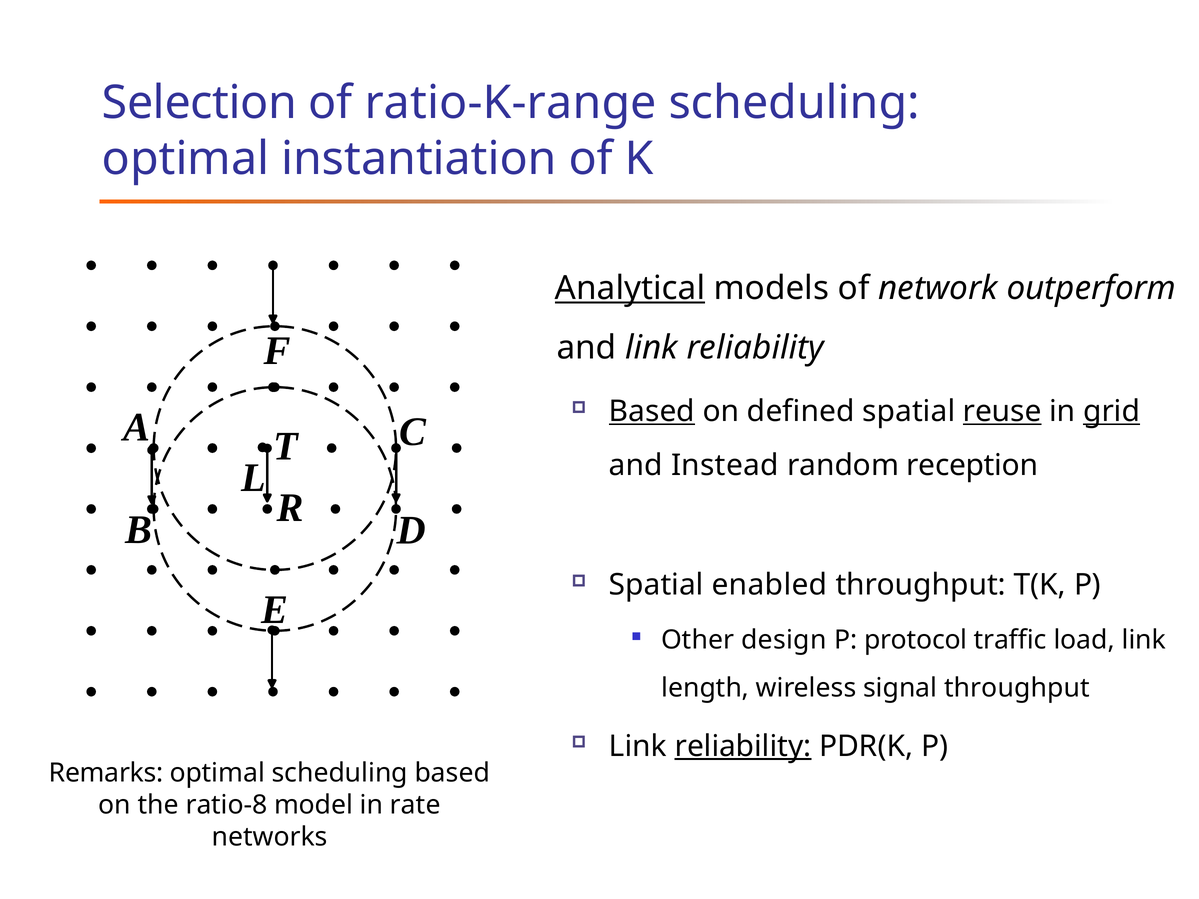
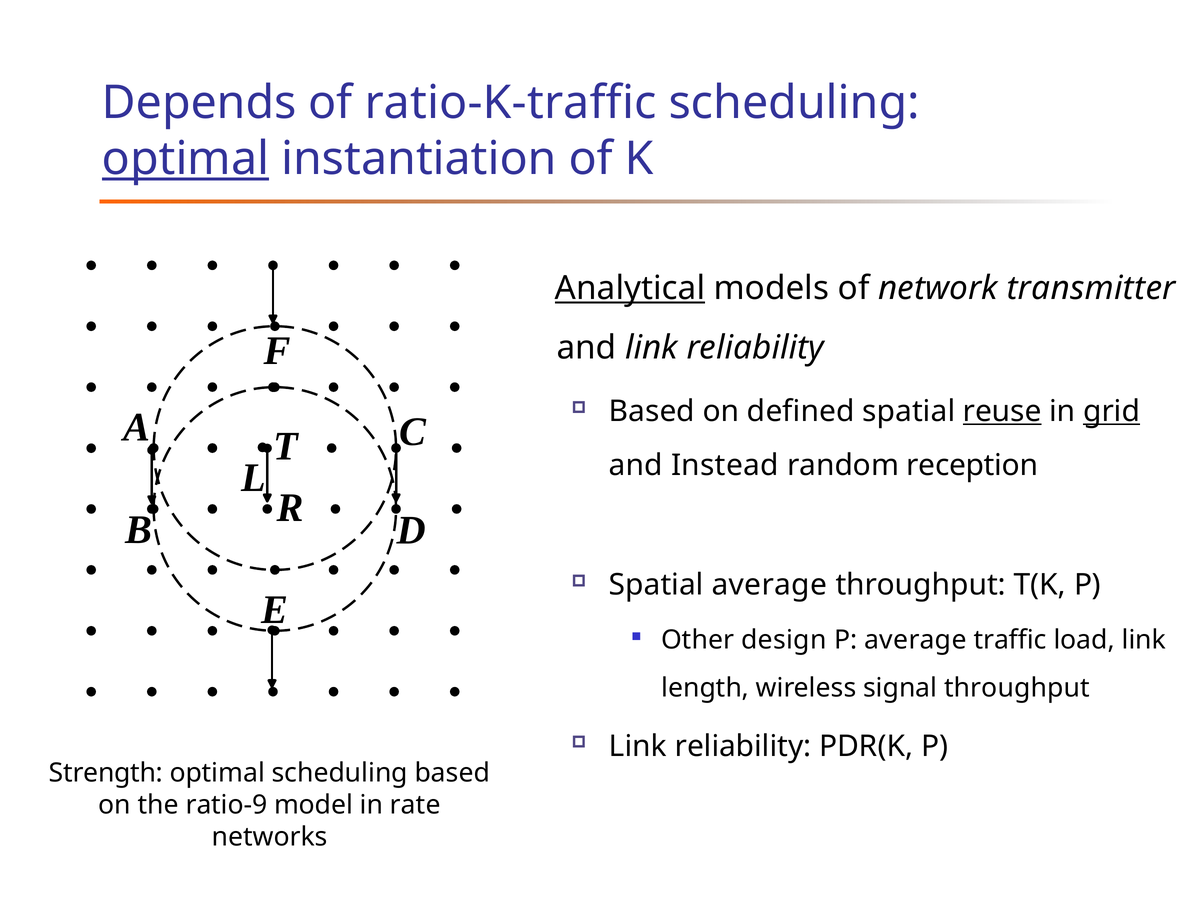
Selection: Selection -> Depends (199, 103)
ratio-K-range: ratio-K-range -> ratio-K-traffic (511, 103)
optimal underline: none -> present (186, 159)
outperform: outperform -> transmitter (1091, 288)
Based underline: present -> none (652, 411)
Spatial enabled: enabled -> average (769, 585)
P protocol: protocol -> average (915, 640)
reliability underline: present -> none (743, 746)
Remarks: Remarks -> Strength (106, 773)
ratio-8: ratio-8 -> ratio-9 (226, 805)
